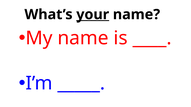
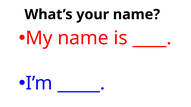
your underline: present -> none (93, 15)
